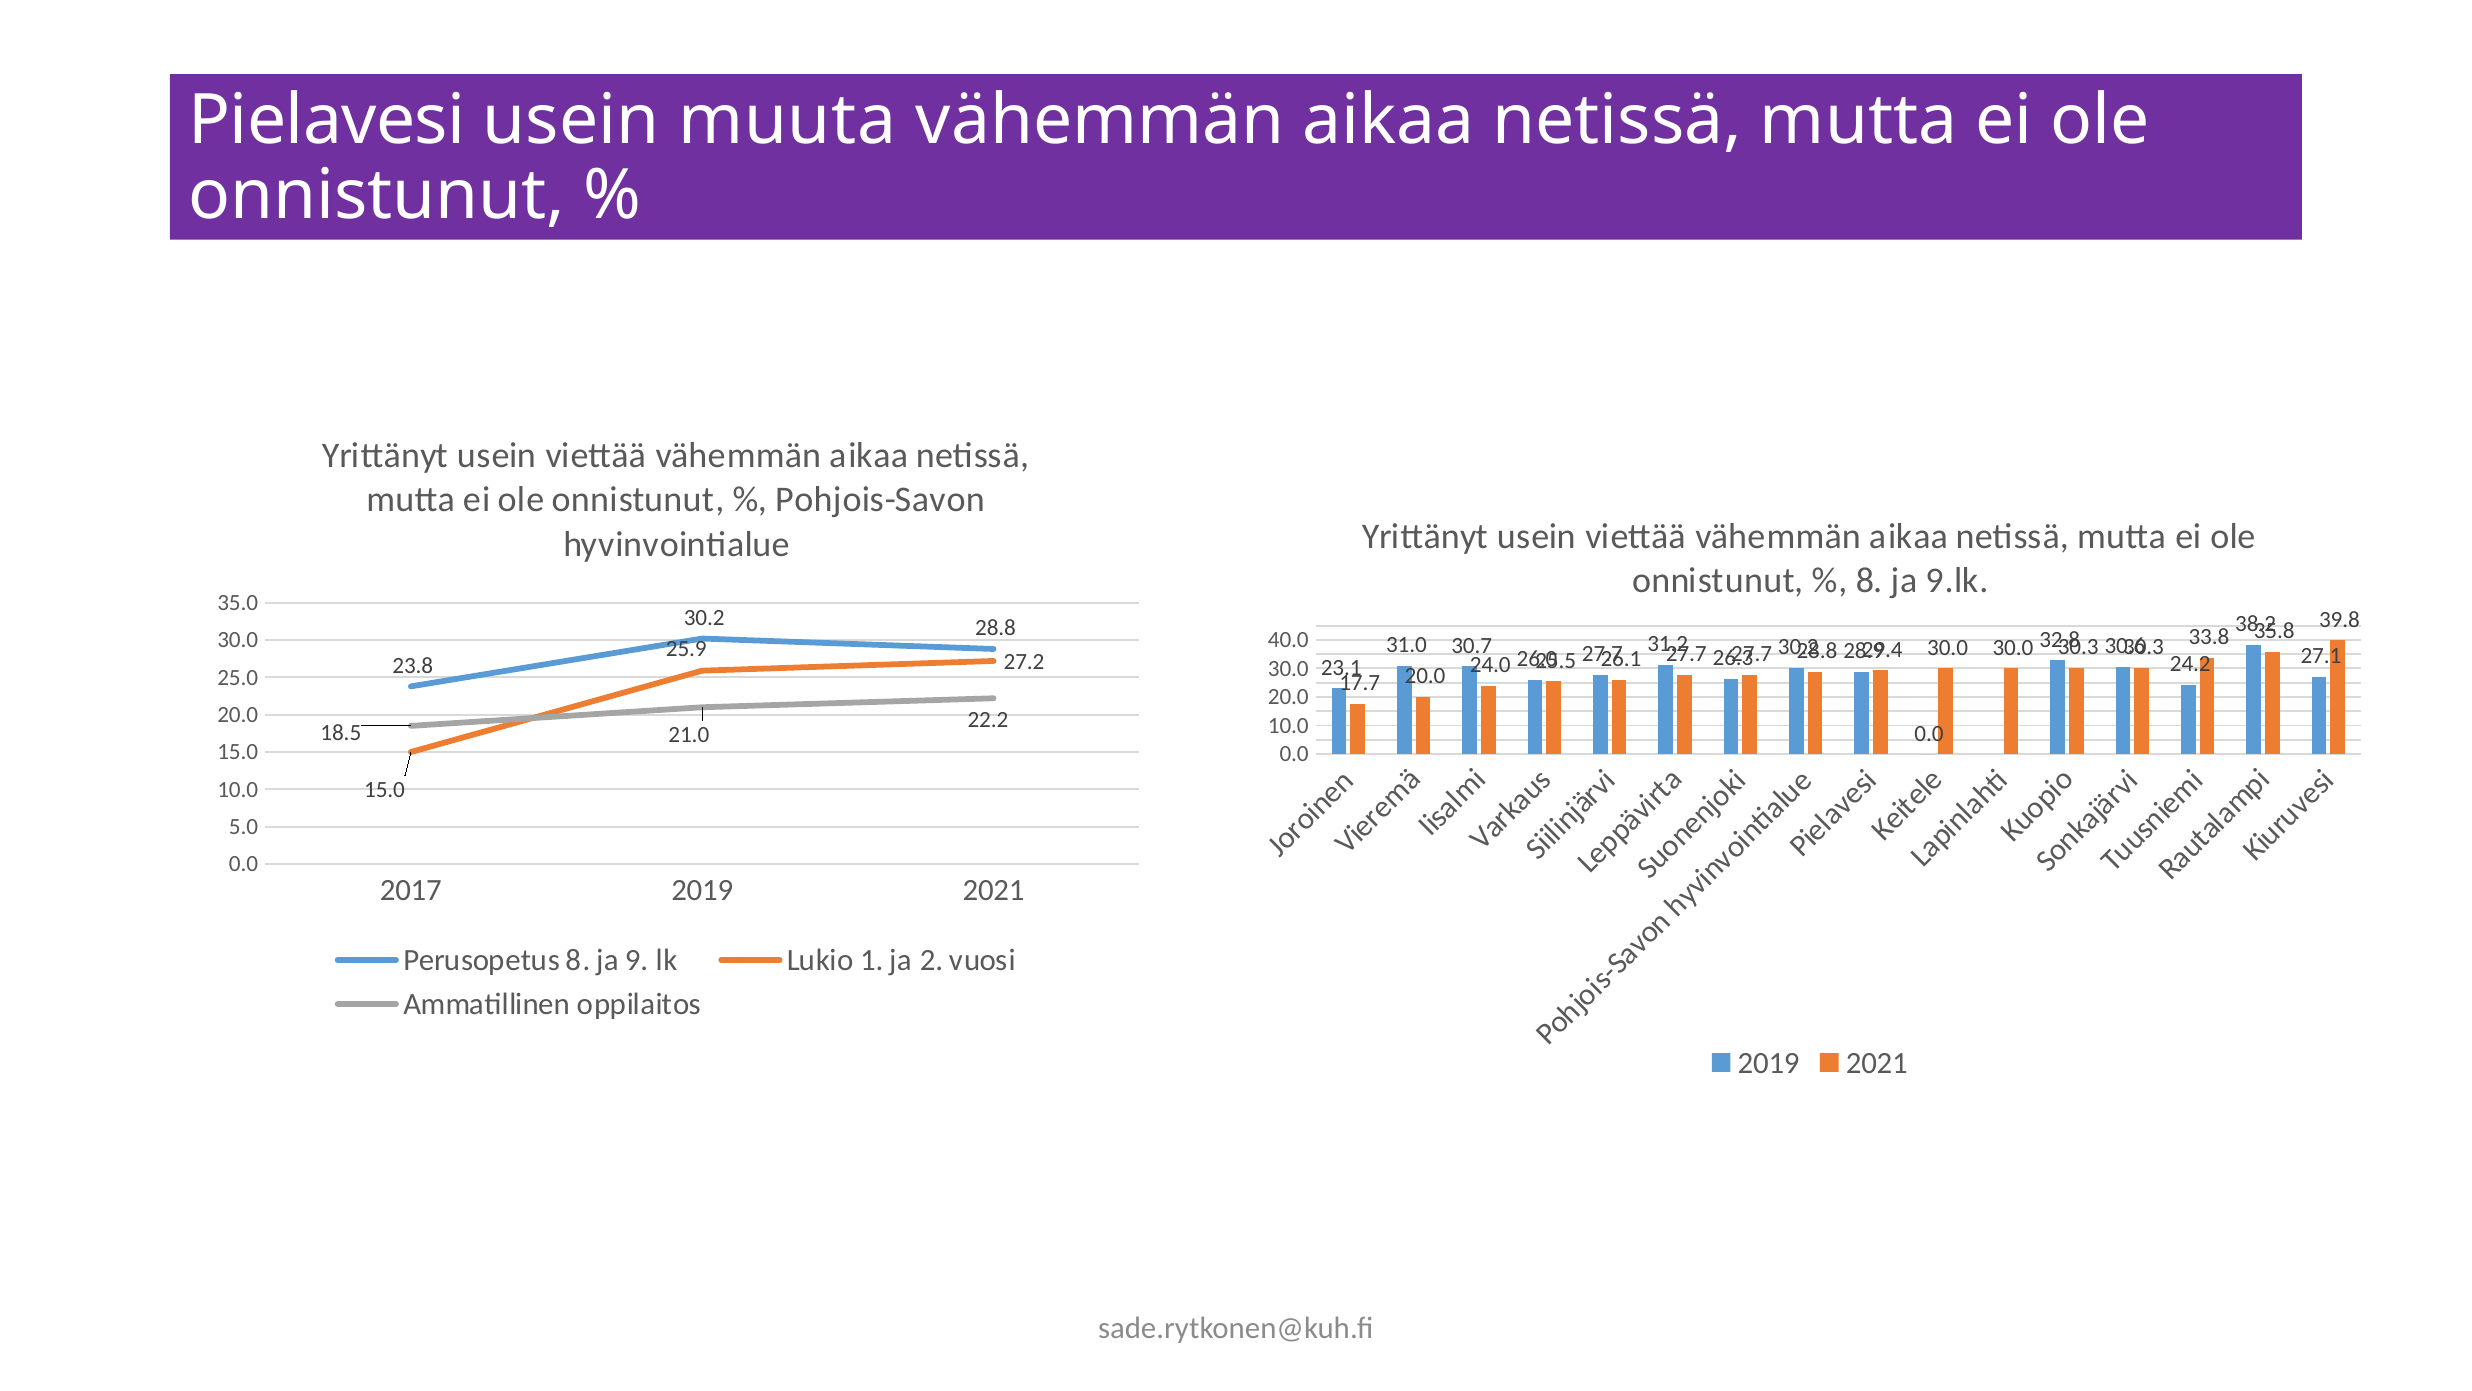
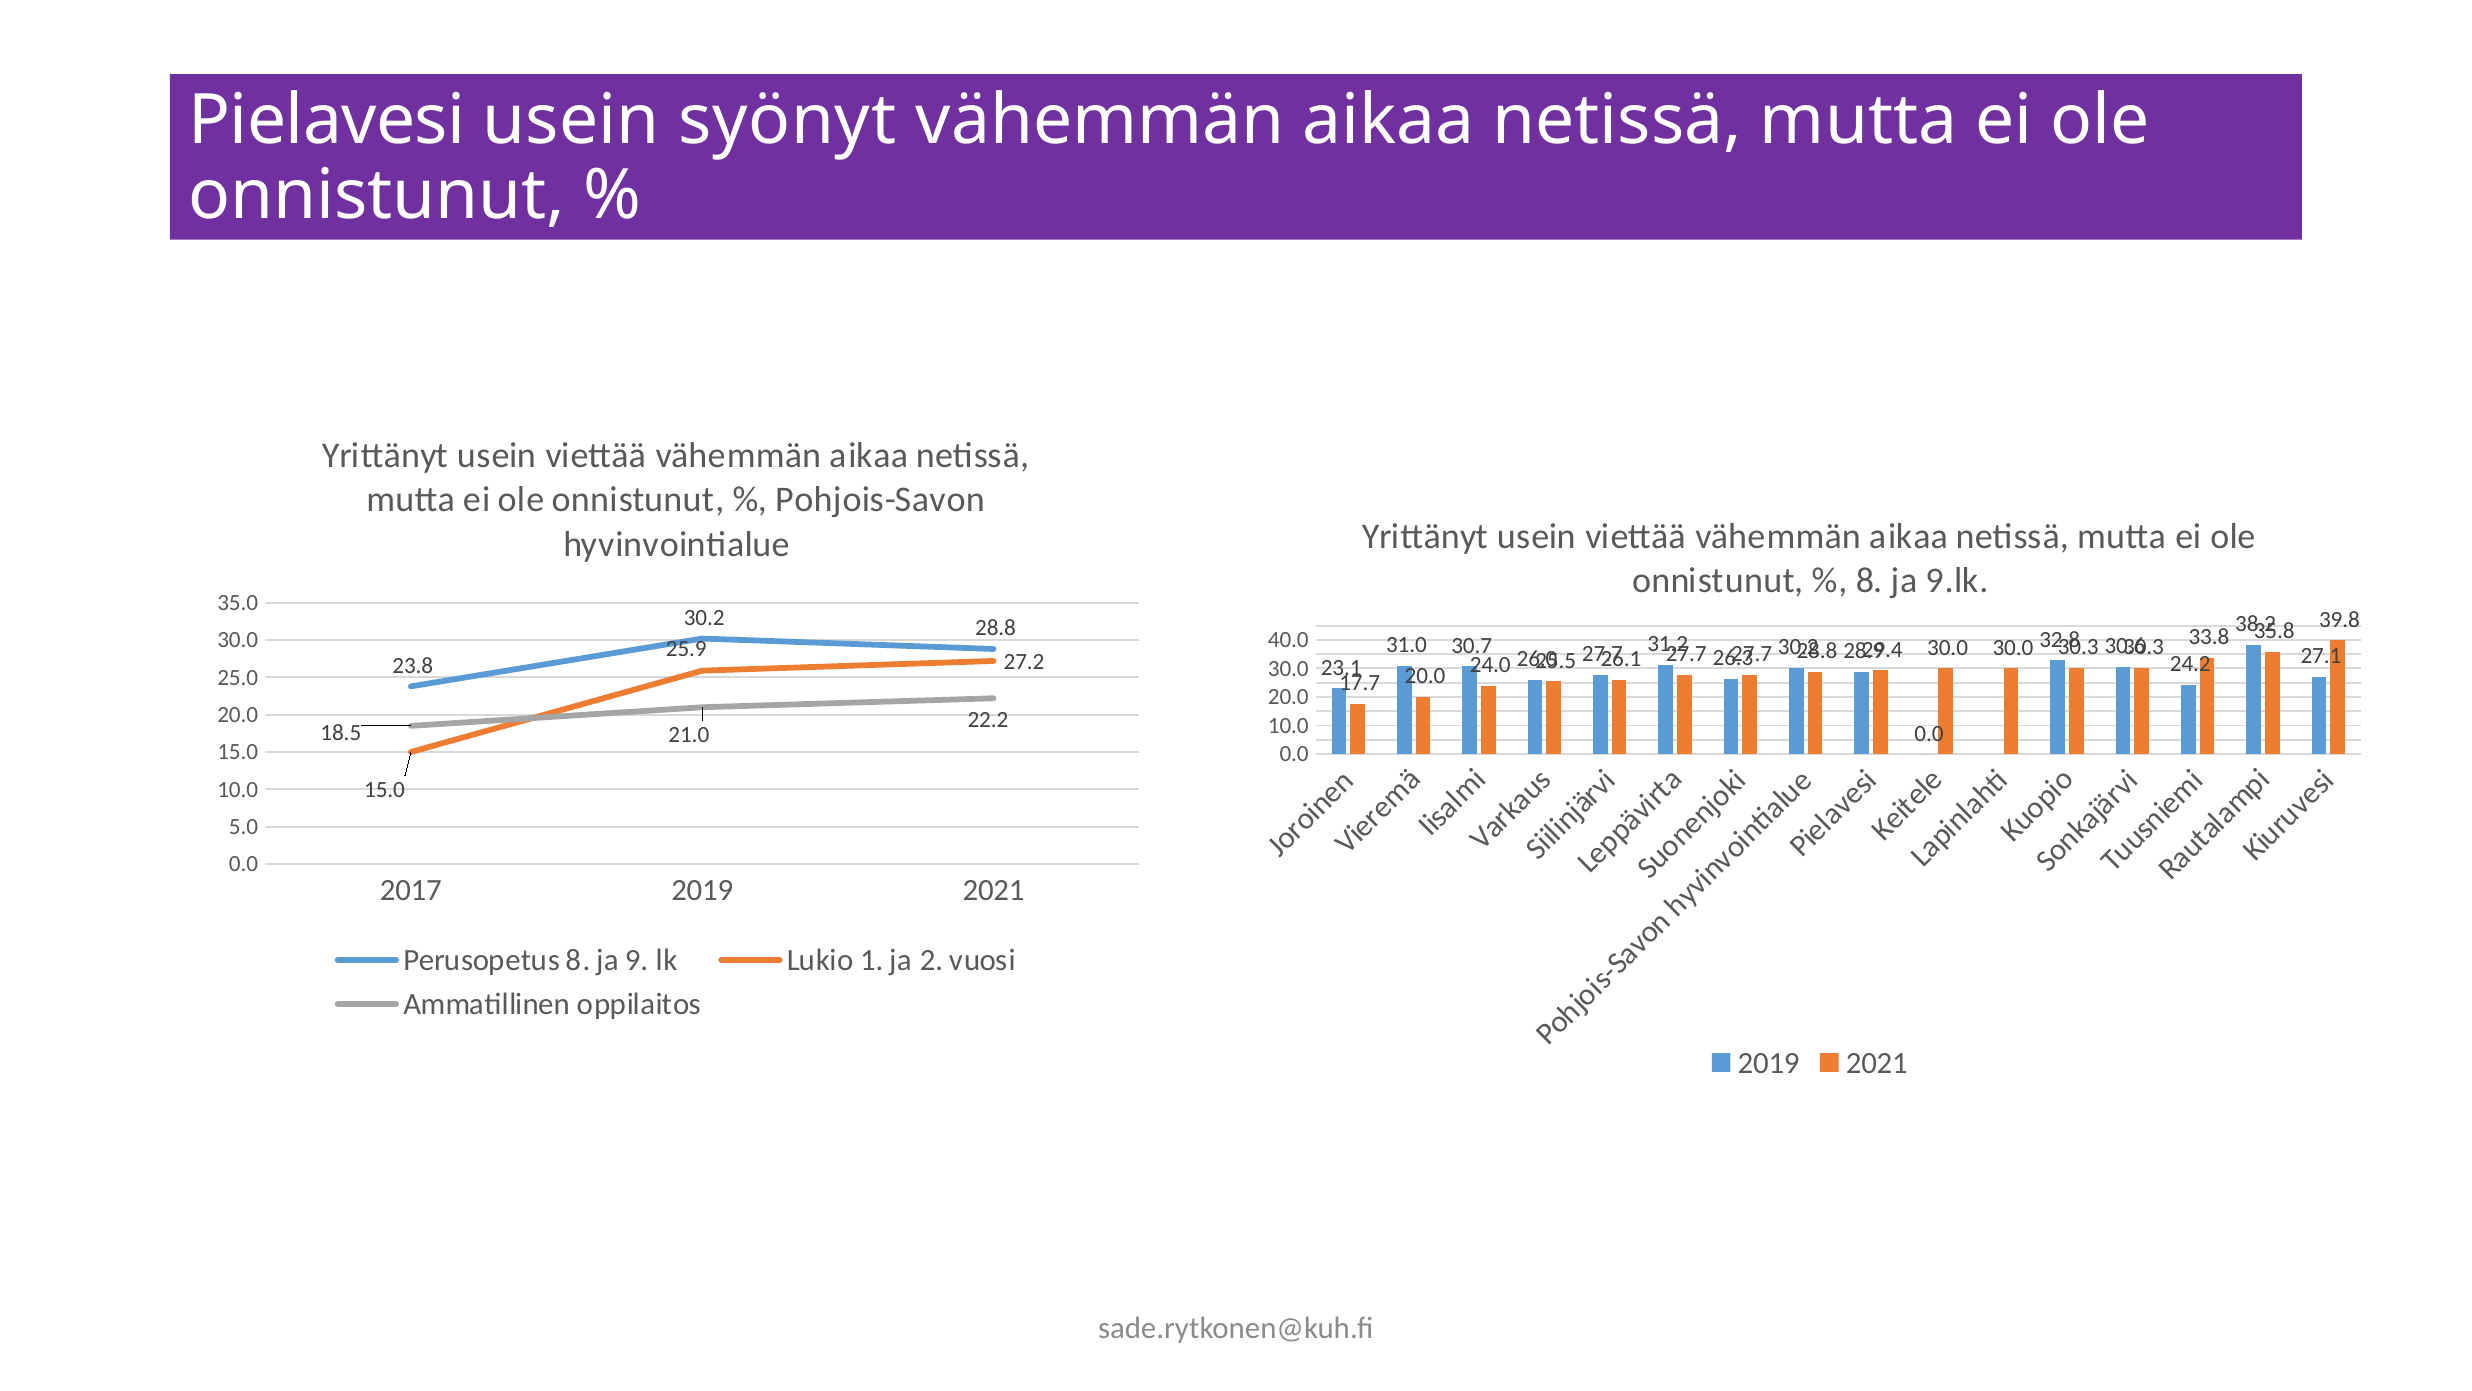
muuta: muuta -> syönyt (787, 120)
